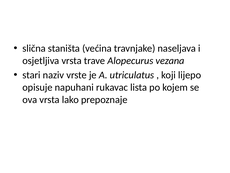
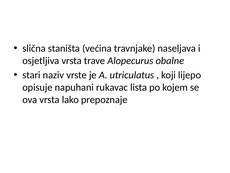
vezana: vezana -> obalne (170, 61)
